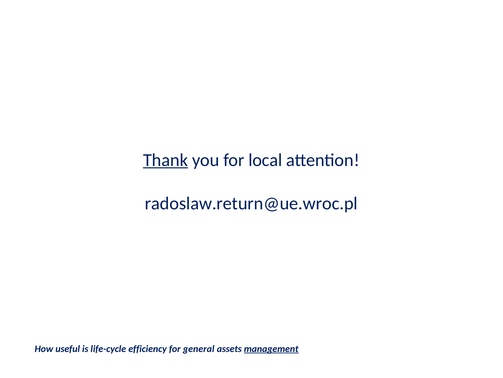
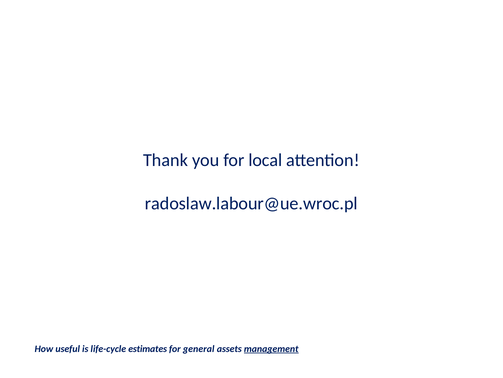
Thank underline: present -> none (166, 160)
radoslaw.return@ue.wroc.pl: radoslaw.return@ue.wroc.pl -> radoslaw.labour@ue.wroc.pl (251, 203)
efficiency: efficiency -> estimates (148, 348)
